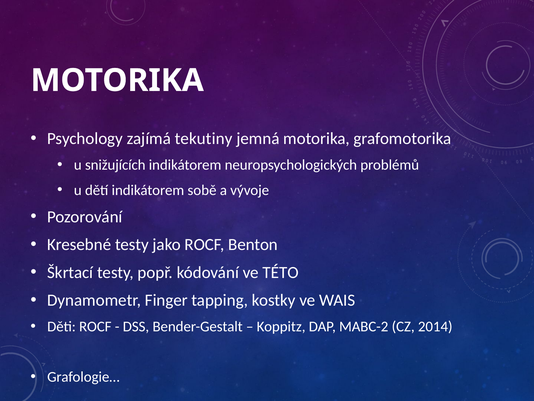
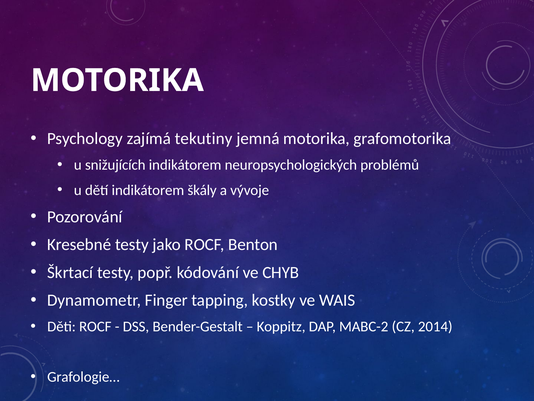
sobě: sobě -> škály (202, 190)
TÉTO: TÉTO -> CHYB (281, 272)
